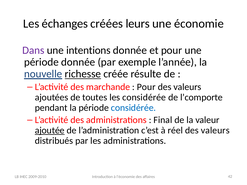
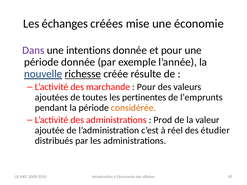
leurs: leurs -> mise (138, 24)
les considérée: considérée -> pertinentes (144, 97)
l’comporte: l’comporte -> l’emprunts (201, 97)
considérée colour: blue -> orange (134, 108)
Final: Final -> Prod (163, 120)
ajoutée underline: present -> none (50, 131)
valeurs: valeurs -> étudier (215, 131)
